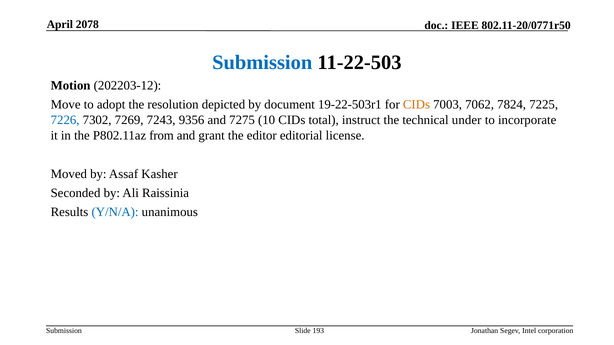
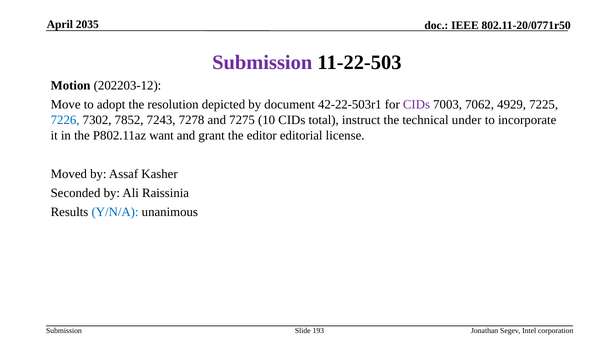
2078: 2078 -> 2035 (87, 24)
Submission colour: blue -> purple (262, 63)
19-22-503r1: 19-22-503r1 -> 42-22-503r1 (350, 105)
CIDs colour: orange -> purple (416, 105)
7824: 7824 -> 4929 (512, 105)
7269: 7269 -> 7852 (129, 120)
9356: 9356 -> 7278 (192, 120)
from: from -> want (162, 136)
